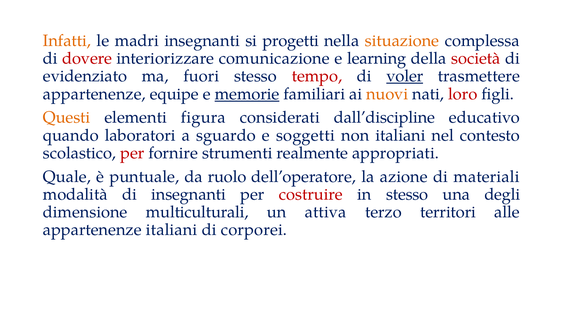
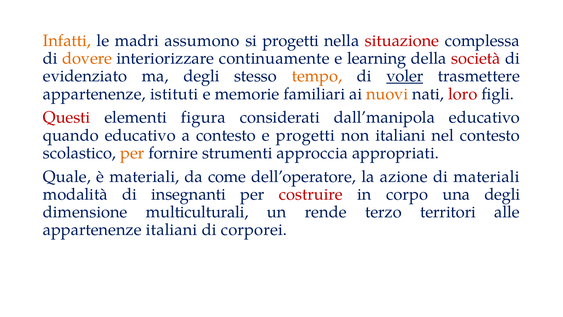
madri insegnanti: insegnanti -> assumono (202, 41)
situazione colour: orange -> red (402, 41)
dovere colour: red -> orange (87, 58)
comunicazione: comunicazione -> continuamente (274, 58)
ma fuori: fuori -> degli (201, 76)
tempo colour: red -> orange (317, 76)
equipe: equipe -> istituti (174, 94)
memorie underline: present -> none (247, 94)
Questi colour: orange -> red (67, 117)
dall’discipline: dall’discipline -> dall’manipola (384, 117)
quando laboratori: laboratori -> educativo (140, 135)
a sguardo: sguardo -> contesto (226, 135)
e soggetti: soggetti -> progetti (305, 135)
per colour: red -> orange (132, 153)
realmente: realmente -> approccia (312, 153)
è puntuale: puntuale -> materiali (144, 176)
ruolo: ruolo -> come (227, 176)
in stesso: stesso -> corpo (407, 194)
attiva: attiva -> rende (326, 212)
